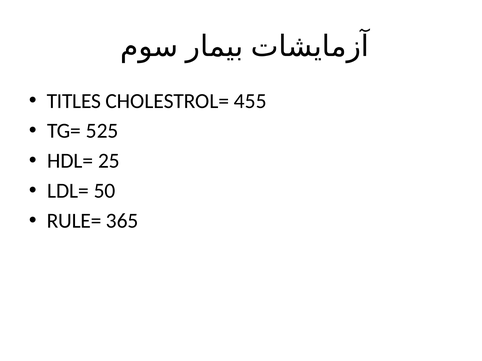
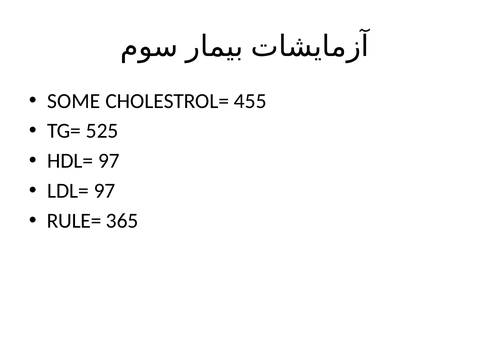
TITLES: TITLES -> SOME (74, 101)
HDL= 25: 25 -> 97 (109, 161)
LDL= 50: 50 -> 97 (105, 191)
